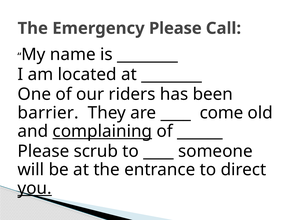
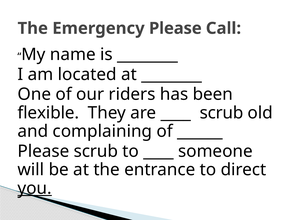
barrier: barrier -> flexible (48, 113)
come: come -> scrub (222, 113)
complaining underline: present -> none (102, 131)
